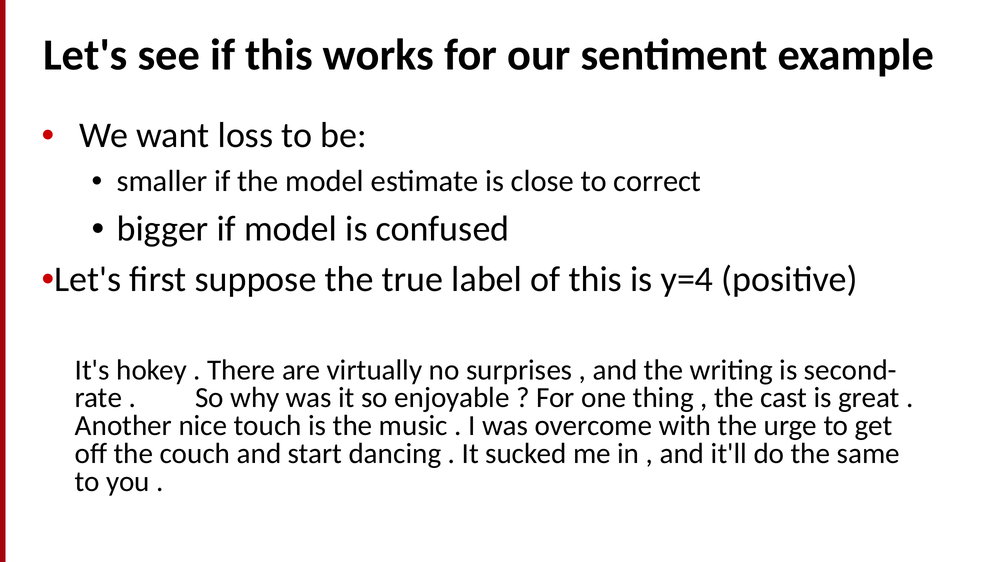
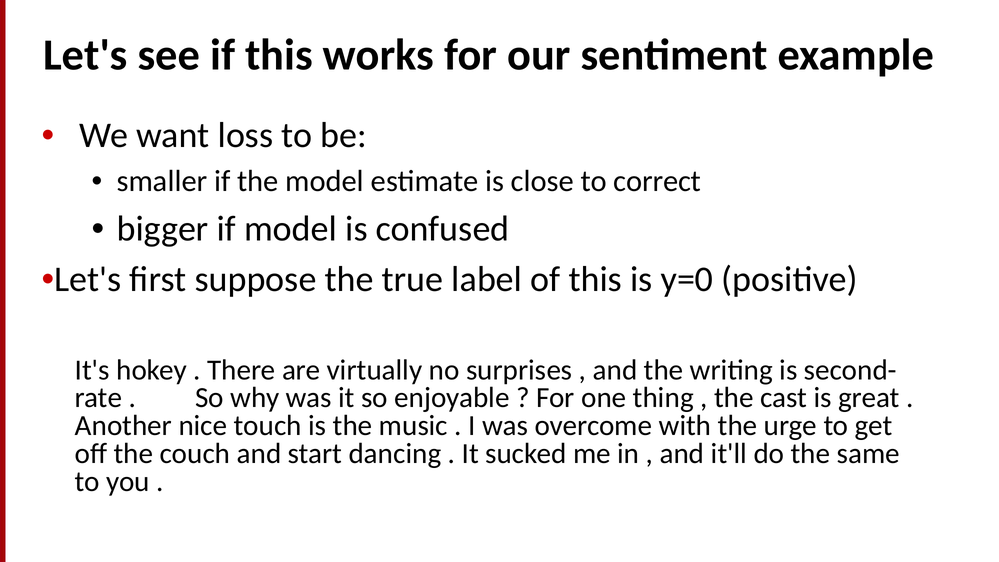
y=4: y=4 -> y=0 (687, 279)
